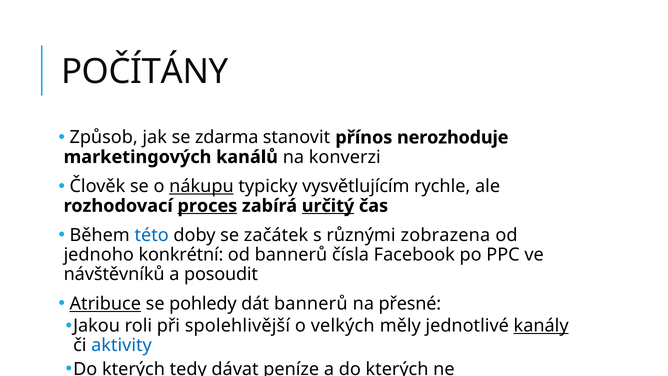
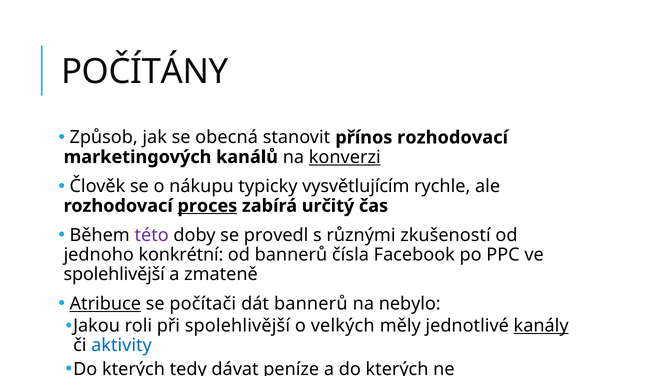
zdarma: zdarma -> obecná (227, 137)
přínos nerozhoduje: nerozhoduje -> rozhodovací (453, 137)
konverzi underline: none -> present (345, 157)
nákupu underline: present -> none (201, 186)
určitý underline: present -> none (328, 206)
této colour: blue -> purple (152, 235)
začátek: začátek -> provedl (276, 235)
zobrazena: zobrazena -> zkušeností (445, 235)
návštěvníků: návštěvníků -> spolehlivější (114, 274)
posoudit: posoudit -> zmateně (221, 274)
pohledy: pohledy -> počítači (203, 303)
přesné: přesné -> nebylo (410, 303)
